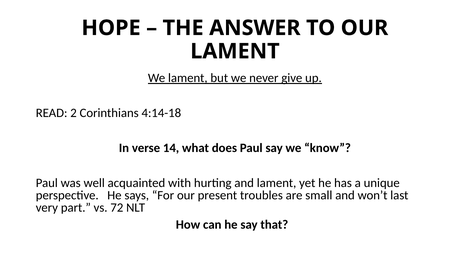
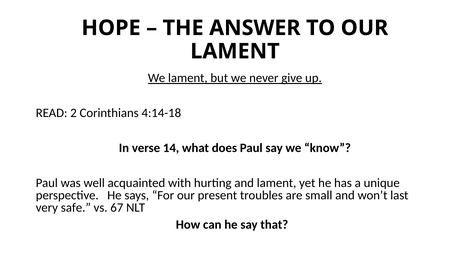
part: part -> safe (76, 207)
72: 72 -> 67 (117, 207)
